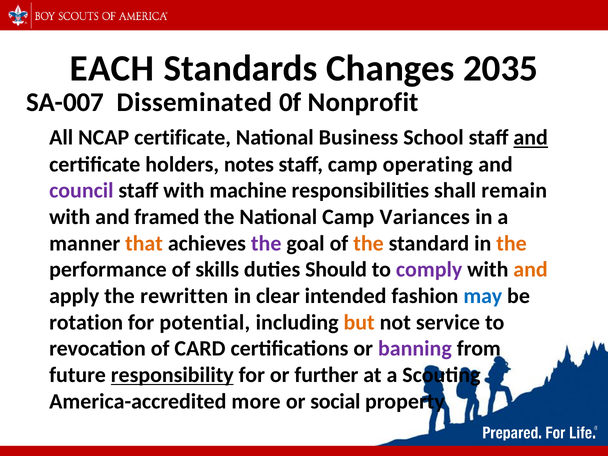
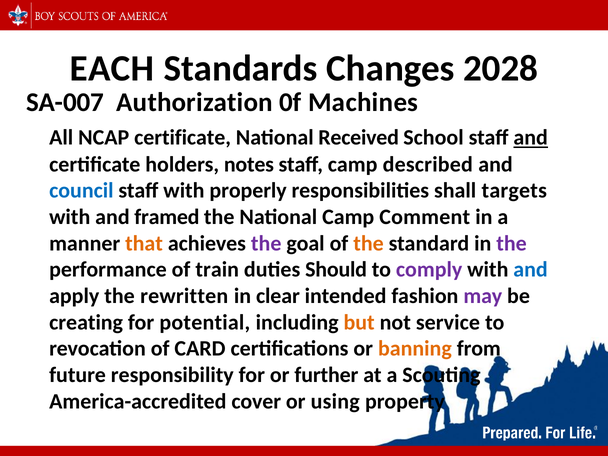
2035: 2035 -> 2028 (501, 68)
Disseminated: Disseminated -> Authorization (195, 102)
Nonprofit: Nonprofit -> Machines (363, 102)
Business: Business -> Received (359, 138)
operating: operating -> described (428, 164)
council colour: purple -> blue (81, 191)
machine: machine -> properly (248, 191)
remain: remain -> targets (514, 191)
Variances: Variances -> Comment (425, 217)
the colour: orange -> purple (511, 243)
skills: skills -> train (217, 270)
and colour: orange -> blue (531, 270)
may colour: blue -> purple (483, 296)
rotation: rotation -> creating (86, 322)
banning colour: purple -> orange (415, 349)
responsibility underline: present -> none (172, 375)
more: more -> cover (256, 401)
social: social -> using (335, 401)
